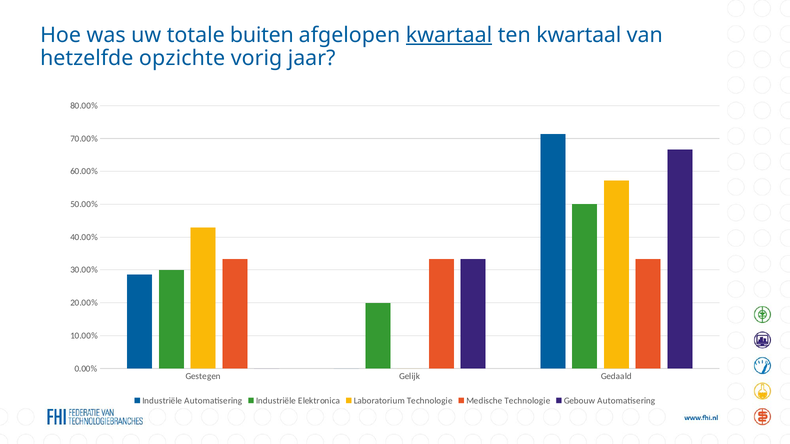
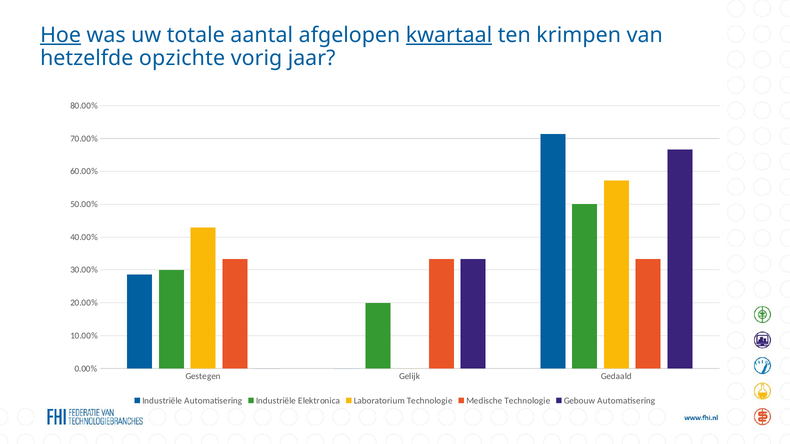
Hoe underline: none -> present (61, 35)
buiten: buiten -> aantal (262, 35)
ten kwartaal: kwartaal -> krimpen (579, 35)
